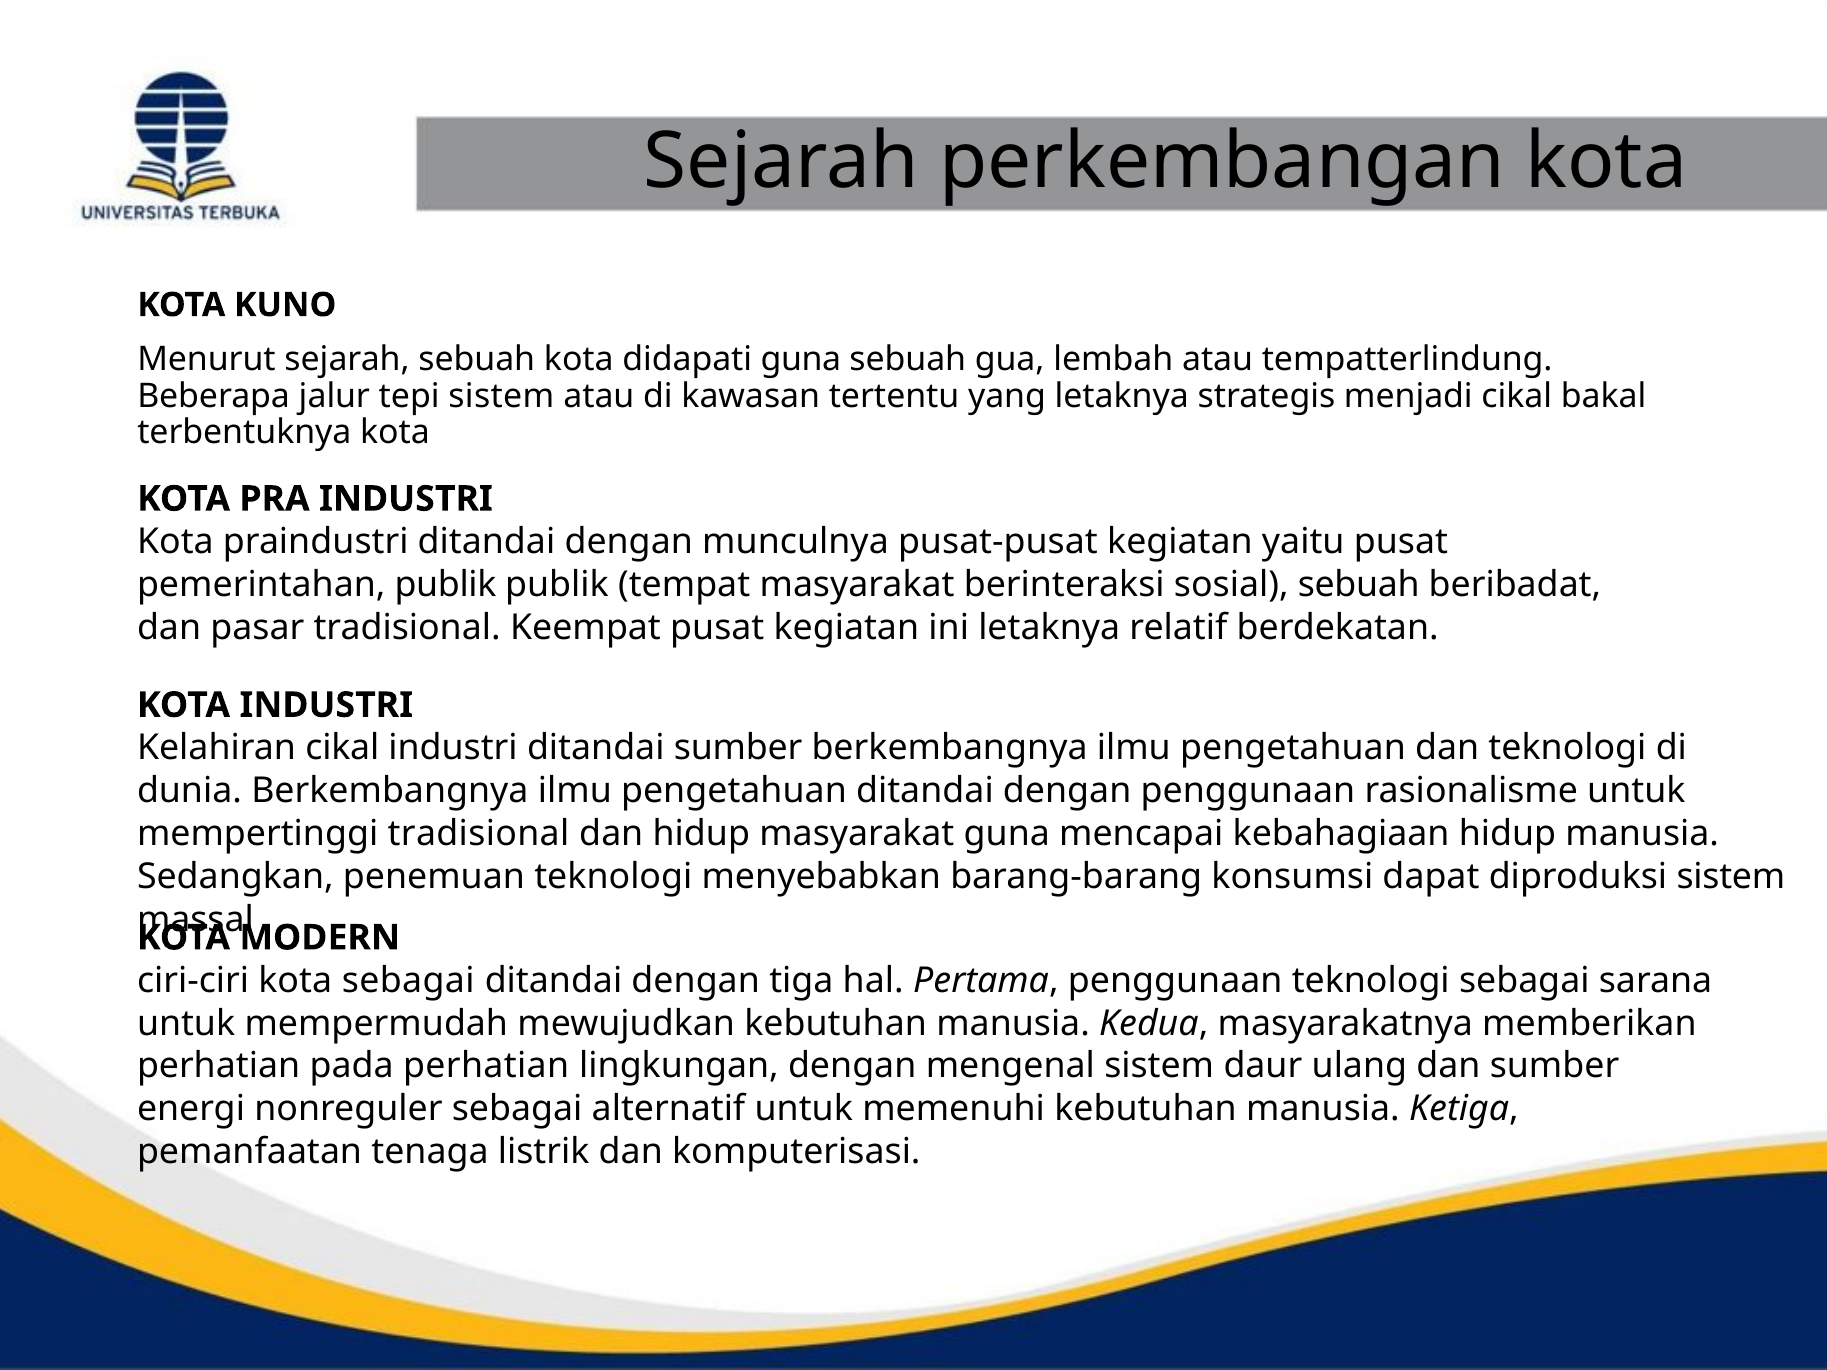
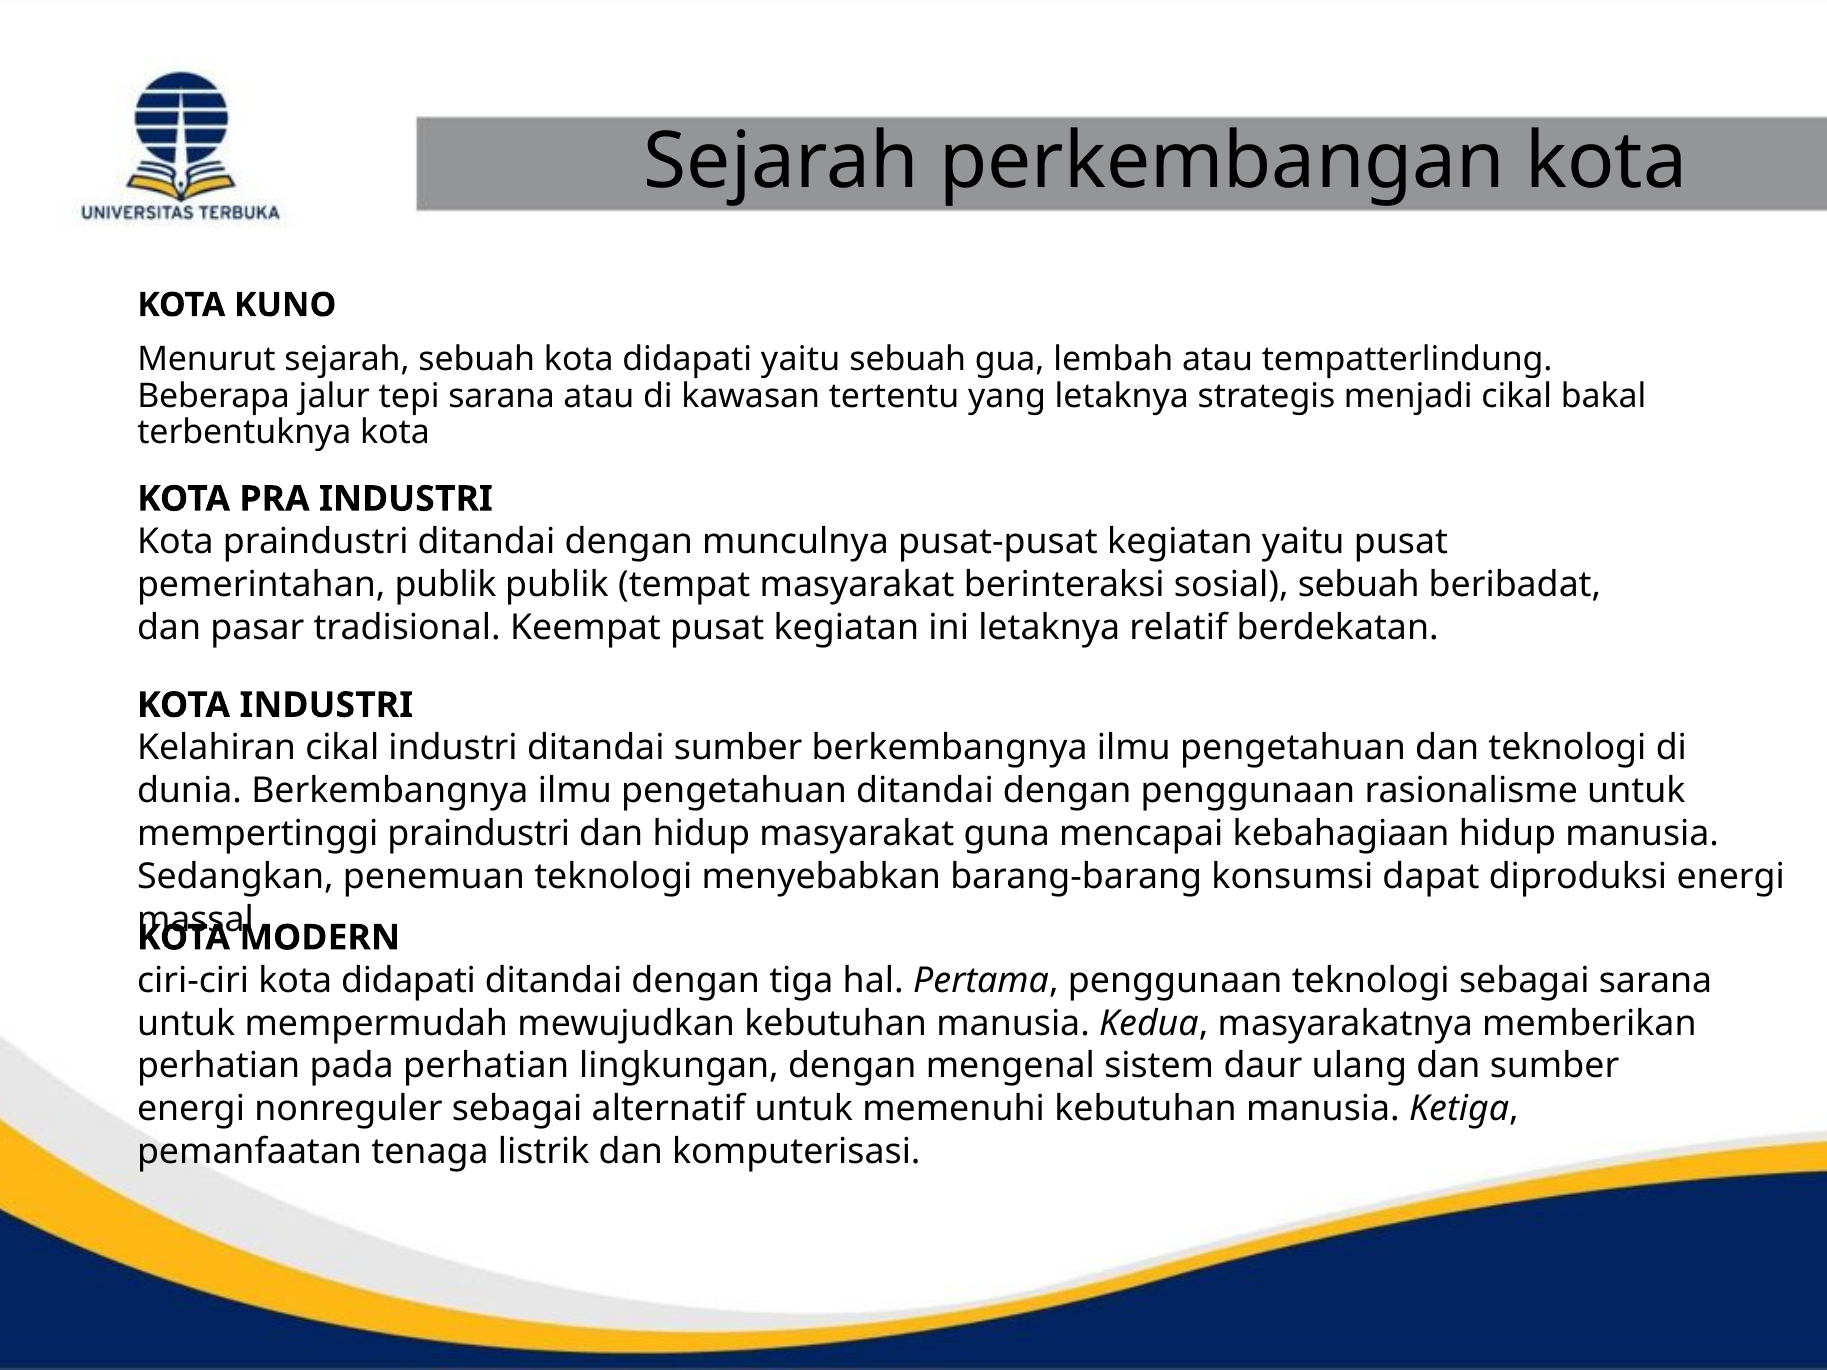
didapati guna: guna -> yaitu (801, 359)
tepi sistem: sistem -> sarana (502, 396)
mempertinggi tradisional: tradisional -> praindustri (479, 834)
diproduksi sistem: sistem -> energi (1731, 877)
ciri-ciri kota sebagai: sebagai -> didapati (409, 981)
